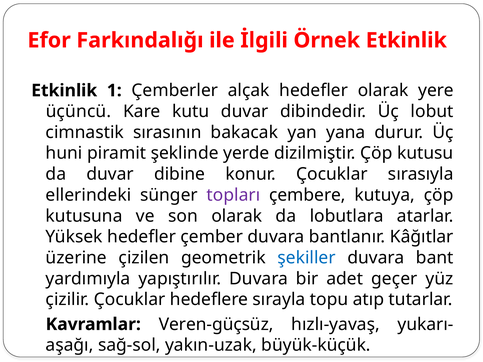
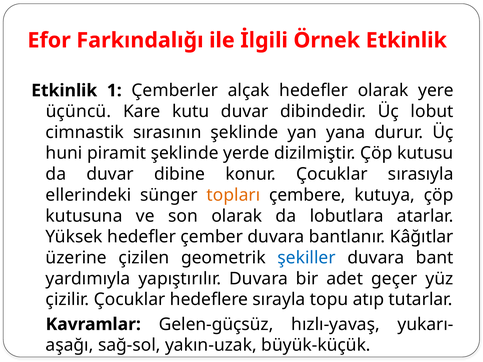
sırasının bakacak: bakacak -> şeklinde (244, 132)
topları colour: purple -> orange (233, 195)
Veren-güçsüz: Veren-güçsüz -> Gelen-güçsüz (216, 325)
